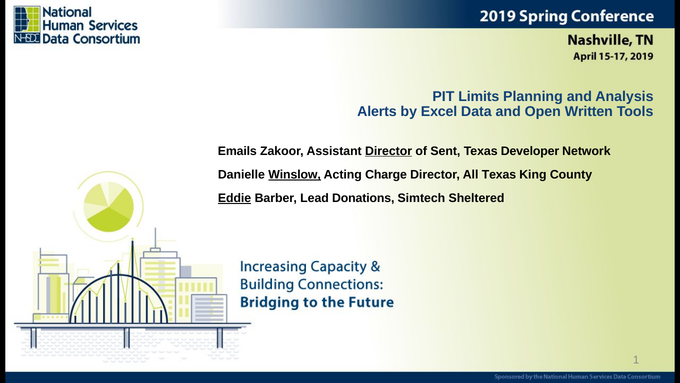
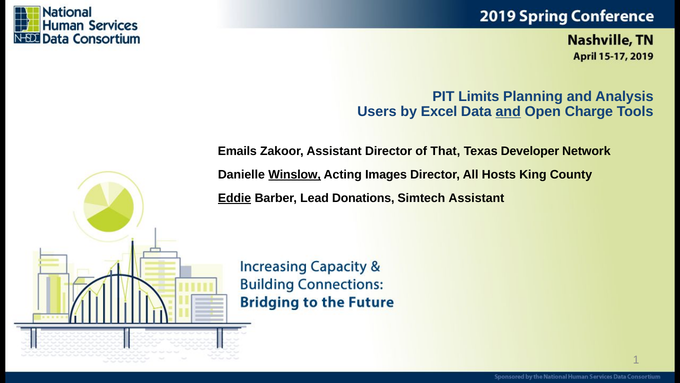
Alerts: Alerts -> Users (377, 112)
and underline: none -> present (508, 112)
Written: Written -> Charge (589, 112)
Director underline: present -> none (389, 151)
Sent: Sent -> That (445, 151)
Charge: Charge -> Images (386, 174)
All Texas: Texas -> Hosts (499, 174)
Simtech Sheltered: Sheltered -> Assistant (476, 198)
